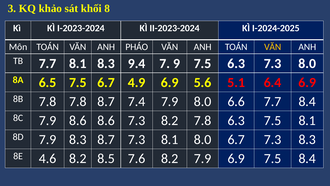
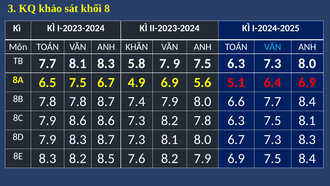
PHÁO: PHÁO -> KHĂN (137, 47)
VĂN colour: yellow -> light blue (273, 47)
9.4: 9.4 -> 5.8 (137, 63)
8E 4.6: 4.6 -> 8.3 (48, 158)
